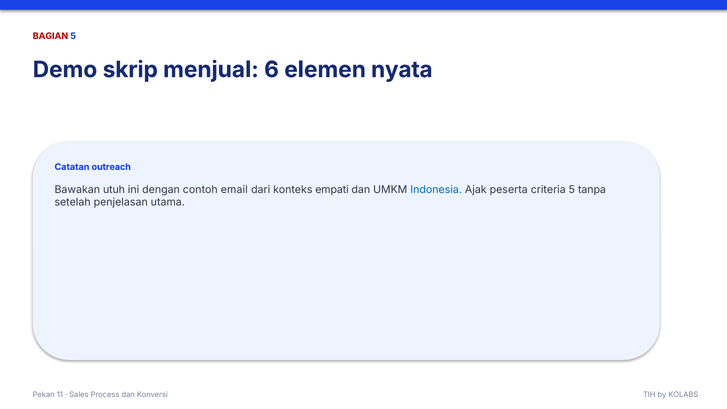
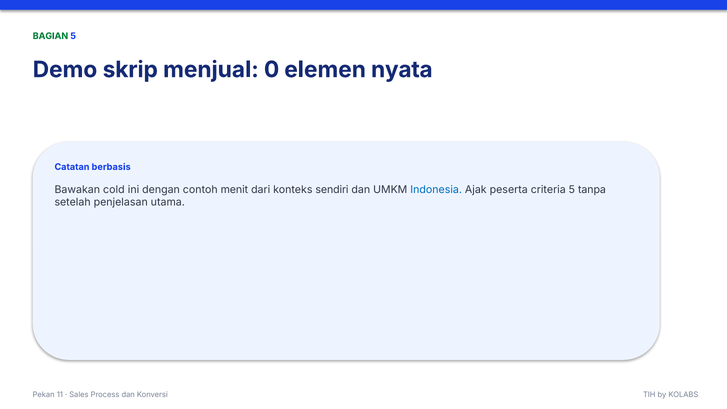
BAGIAN colour: red -> green (50, 36)
6: 6 -> 0 (272, 70)
outreach: outreach -> berbasis (111, 167)
utuh: utuh -> cold (114, 190)
email: email -> menit (234, 190)
empati: empati -> sendiri (332, 190)
